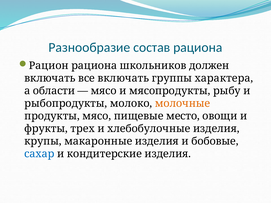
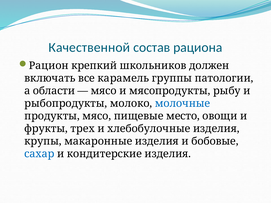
Разнообразие: Разнообразие -> Качественной (89, 48)
Рацион рациона: рациона -> крепкий (94, 66)
все включать: включать -> карамель (123, 78)
характера: характера -> патологии (224, 78)
молочные colour: orange -> blue (183, 104)
